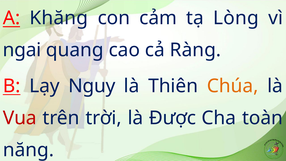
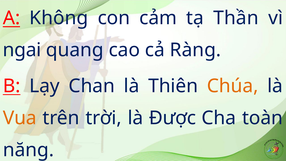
Khăng: Khăng -> Không (59, 18)
Lòng: Lòng -> Thần (236, 18)
Nguy: Nguy -> Chan (92, 86)
Vua colour: red -> orange (20, 118)
